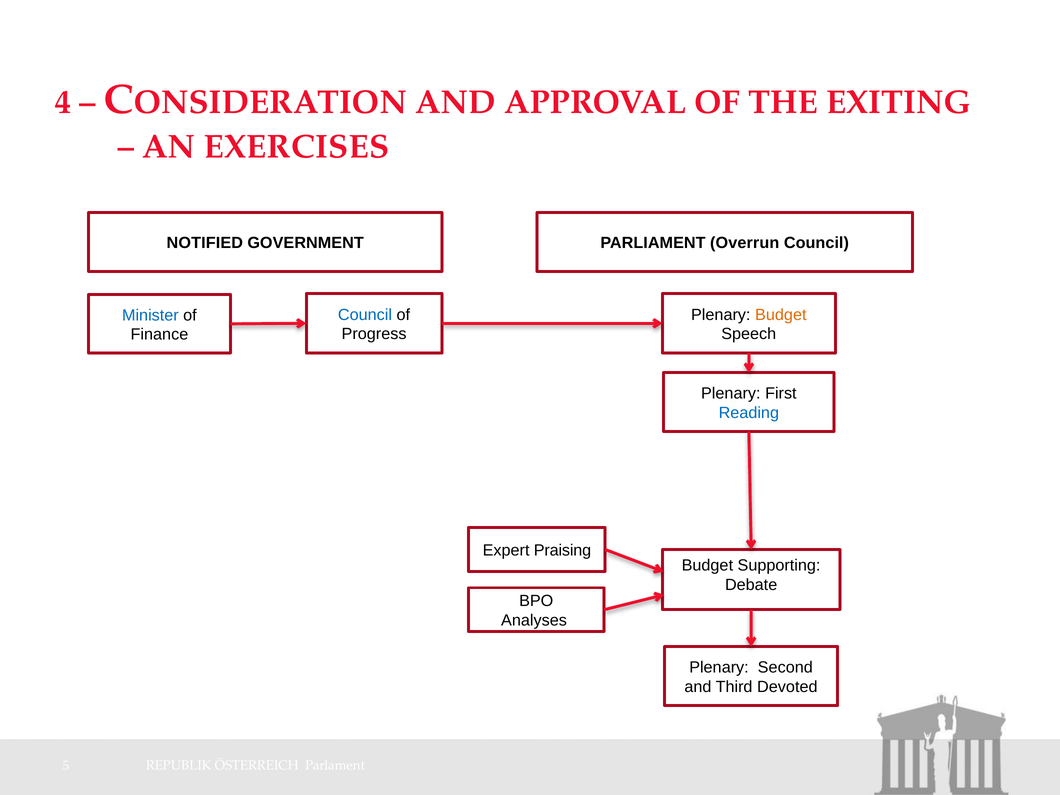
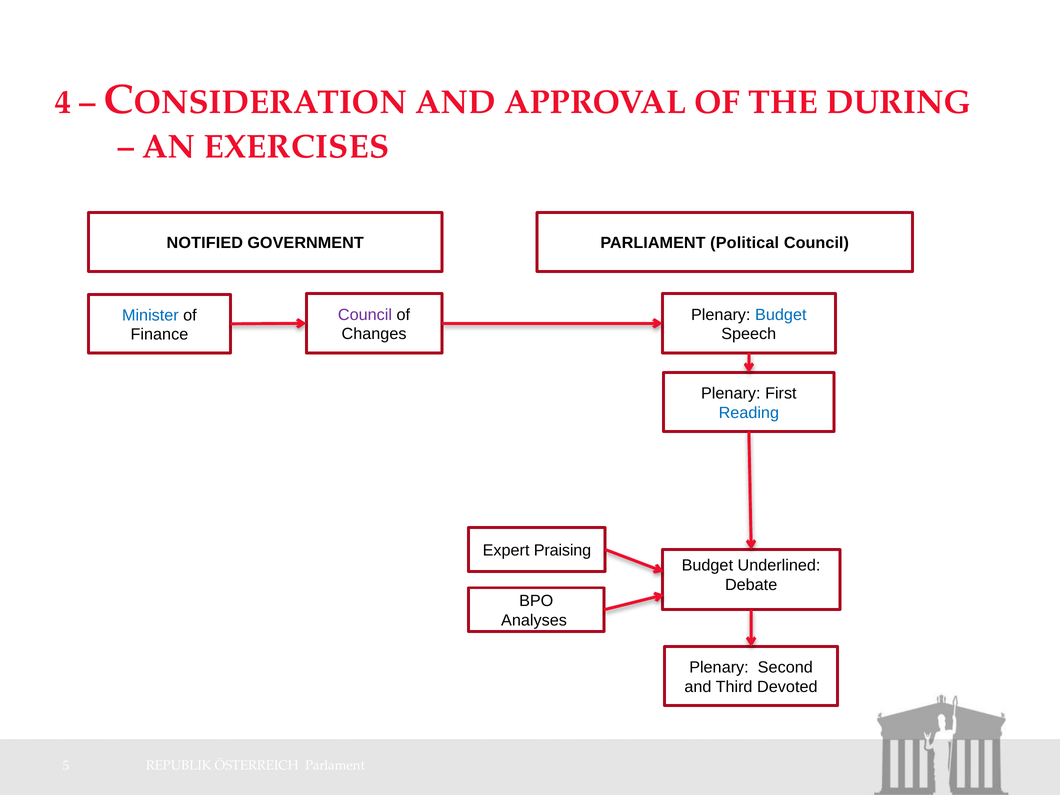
EXITING: EXITING -> DURING (899, 102)
Overrun: Overrun -> Political (745, 243)
Council colour: blue -> purple (365, 315)
Budget colour: orange -> blue (781, 315)
Progress: Progress -> Changes (374, 334)
Supporting: Supporting -> Underlined (779, 566)
